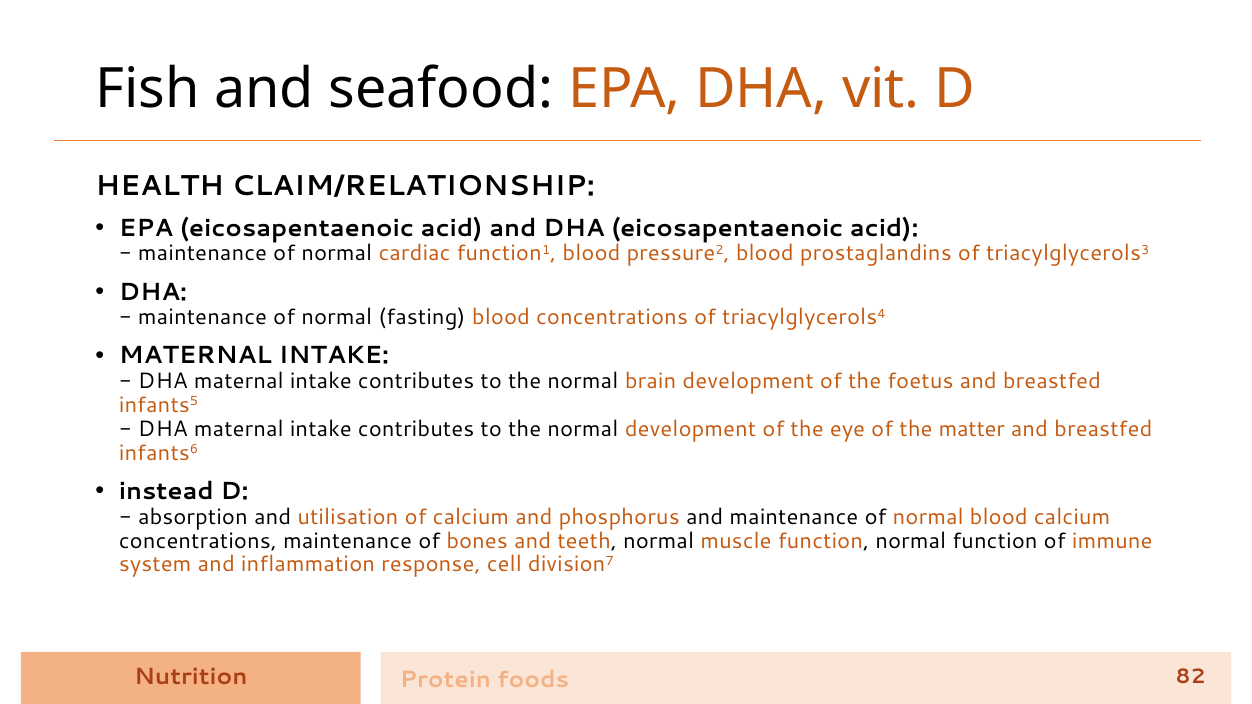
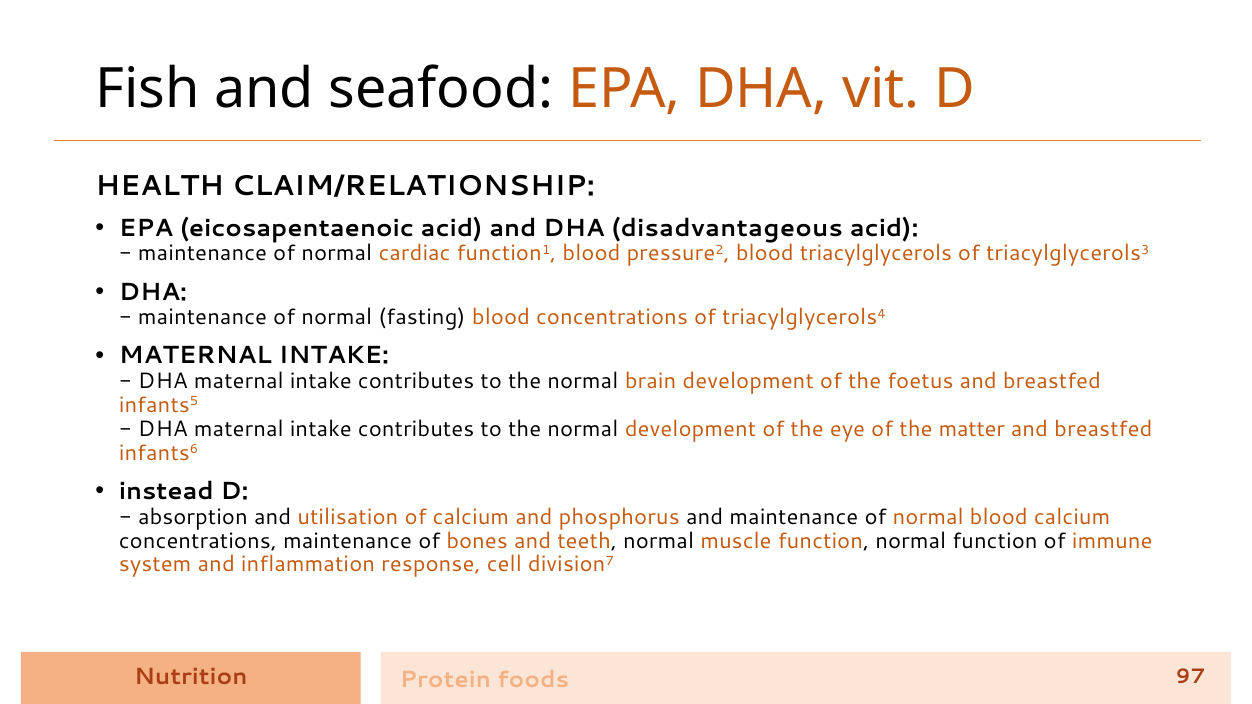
DHA eicosapentaenoic: eicosapentaenoic -> disadvantageous (727, 228)
prostaglandins: prostaglandins -> triacylglycerols (876, 254)
82: 82 -> 97 (1191, 677)
